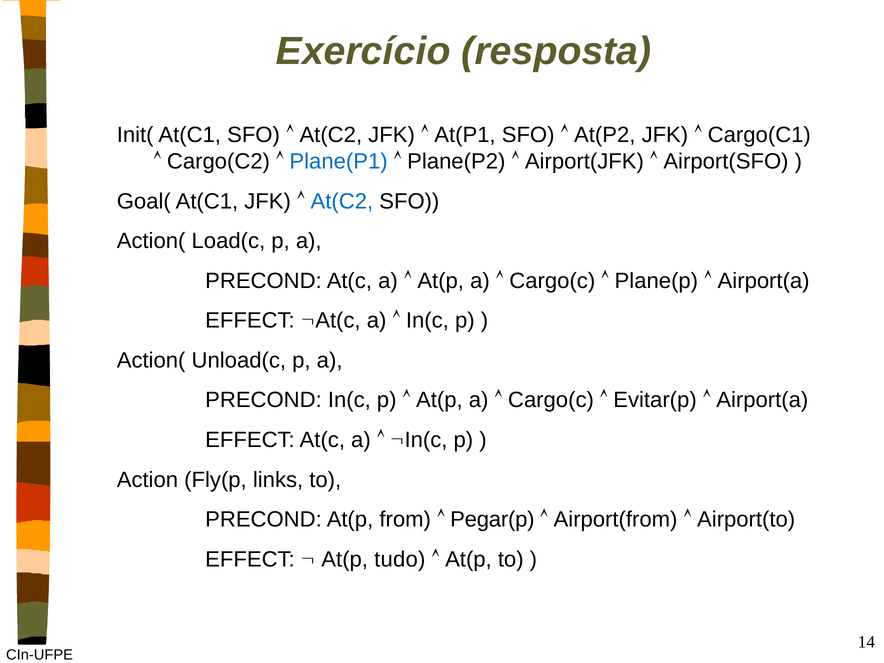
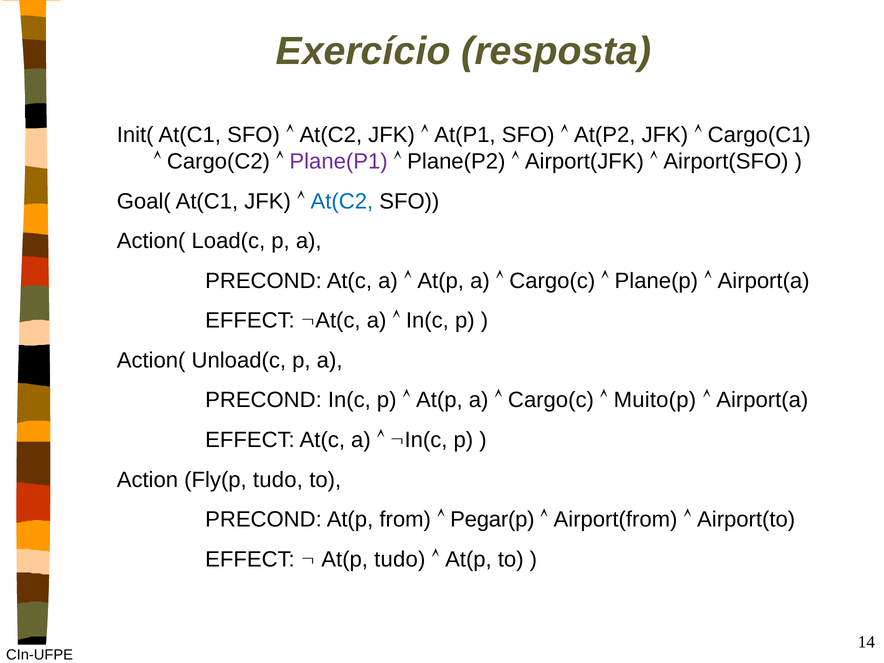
Plane(P1 colour: blue -> purple (339, 162)
Evitar(p: Evitar(p -> Muito(p (655, 400)
Fly(p links: links -> tudo (278, 480)
